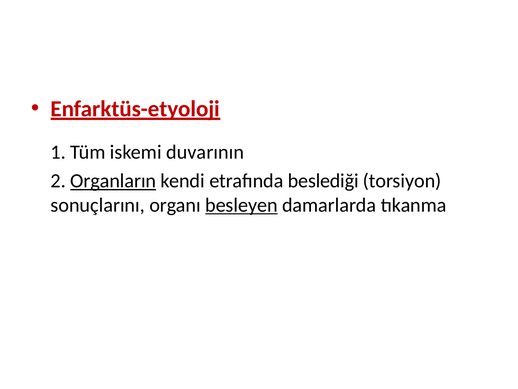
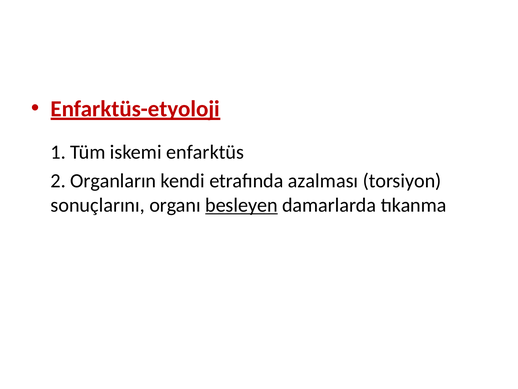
duvarının: duvarının -> enfarktüs (205, 152)
Organların underline: present -> none (113, 181)
beslediği: beslediği -> azalması (323, 181)
